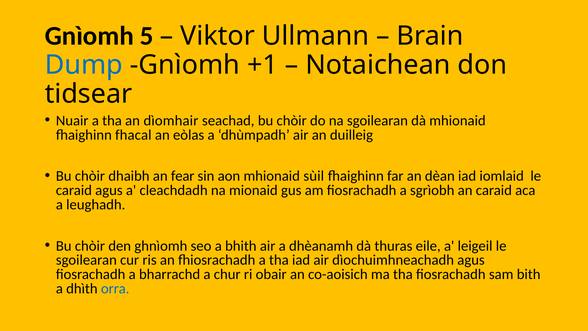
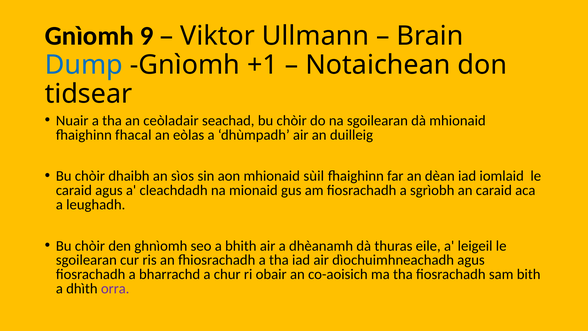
5: 5 -> 9 (147, 36)
dìomhair: dìomhair -> ceòladair (171, 120)
fear: fear -> sìos (183, 176)
orra colour: blue -> purple (115, 288)
